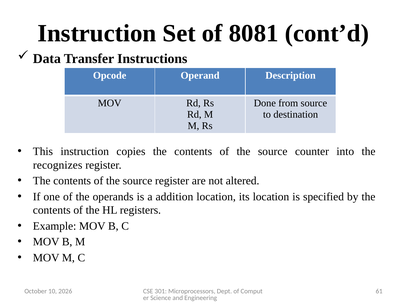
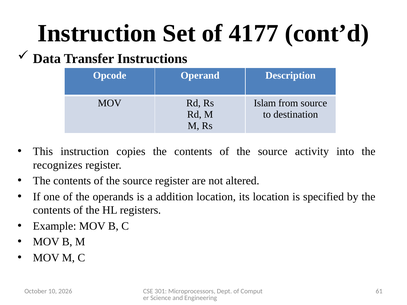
8081: 8081 -> 4177 (254, 33)
Done: Done -> Islam (265, 103)
counter: counter -> activity (312, 152)
